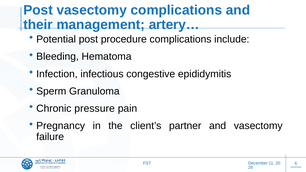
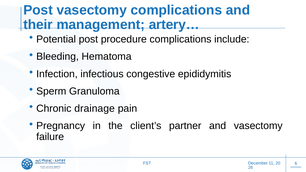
pressure: pressure -> drainage (95, 109)
